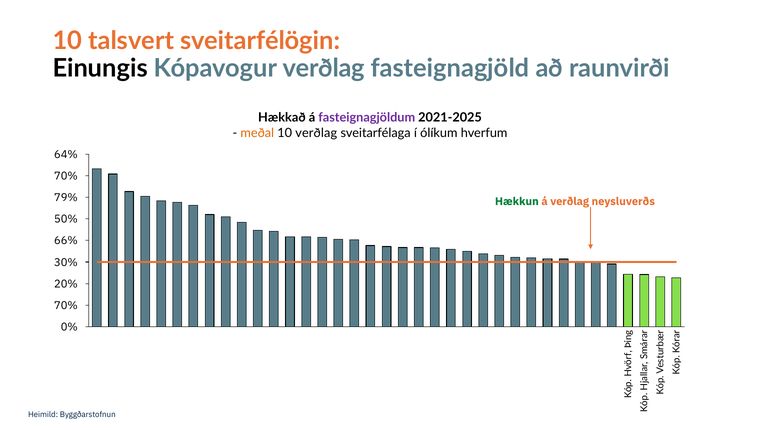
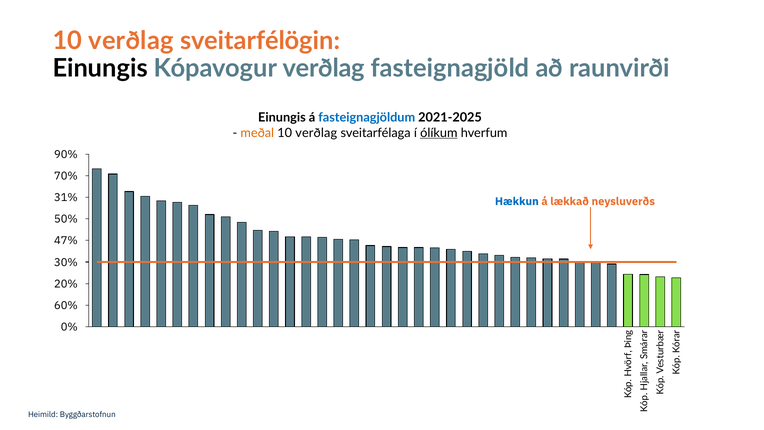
talsvert: talsvert -> verðlag (131, 41)
Hækkað: Hækkað -> Einungis (282, 117)
fasteignagjöldum colour: purple -> blue (367, 117)
ólíkum underline: none -> present (439, 133)
64%: 64% -> 90% (66, 154)
79%: 79% -> 31% (66, 197)
Hækkun colour: green -> blue (517, 201)
á verðlag: verðlag -> lækkað (570, 201)
66%: 66% -> 47% (66, 241)
70%: 70% -> 60% (66, 305)
